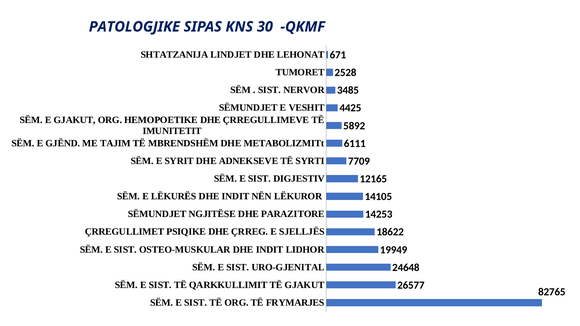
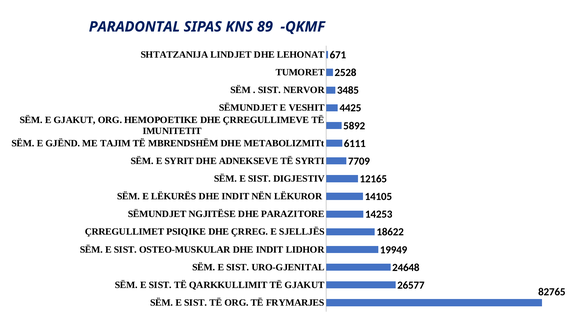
PATOLOGJIKE: PATOLOGJIKE -> PARADONTAL (134, 27)
30: 30 -> 89 (265, 27)
